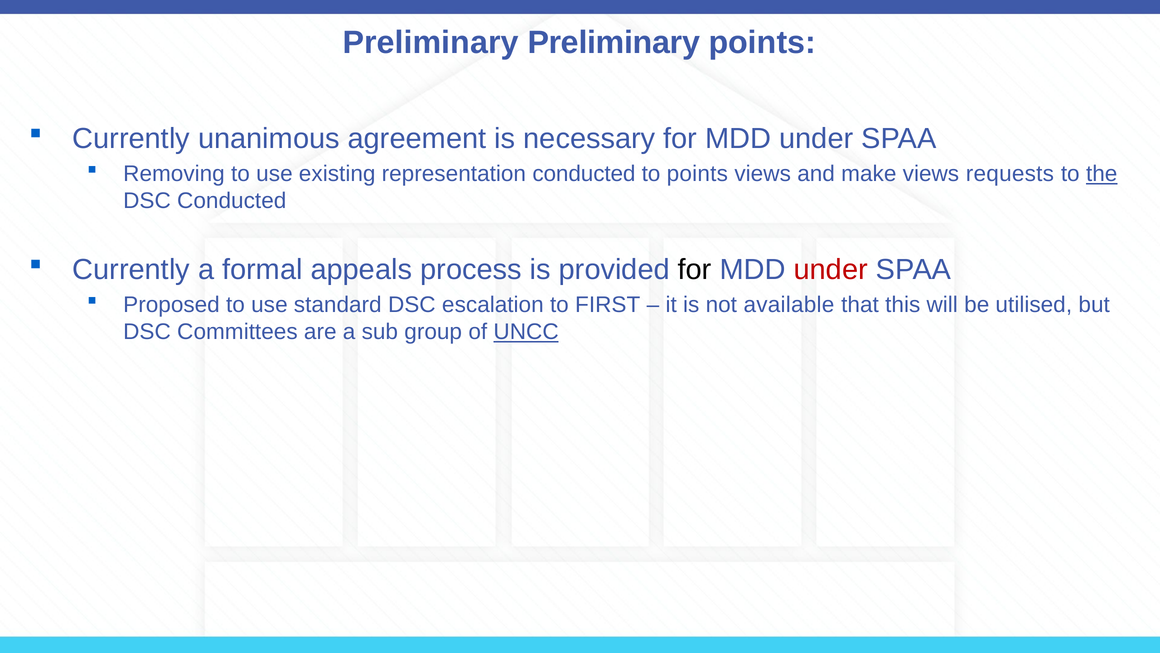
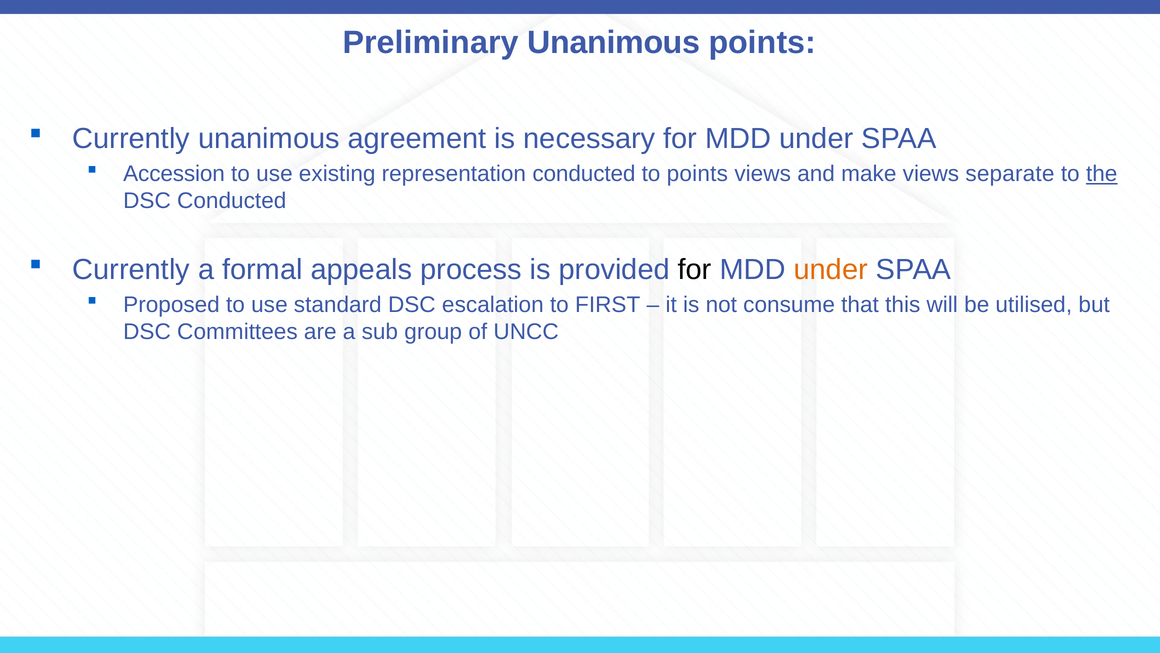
Preliminary Preliminary: Preliminary -> Unanimous (614, 43)
Removing: Removing -> Accession (174, 174)
requests: requests -> separate (1010, 174)
under colour: red -> orange (831, 270)
available: available -> consume (789, 305)
UNCC underline: present -> none (526, 332)
